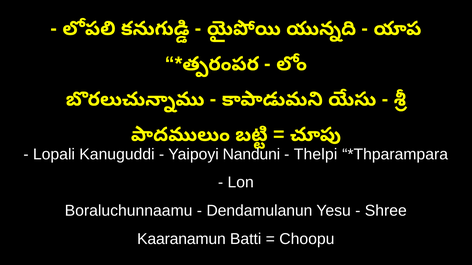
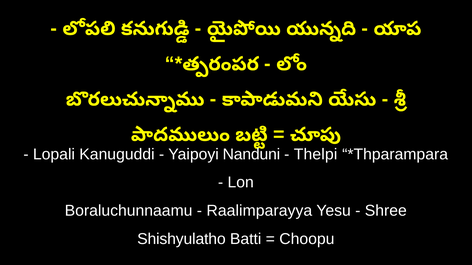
Dendamulanun: Dendamulanun -> Raalimparayya (259, 211)
Kaaranamun: Kaaranamun -> Shishyulatho (181, 239)
